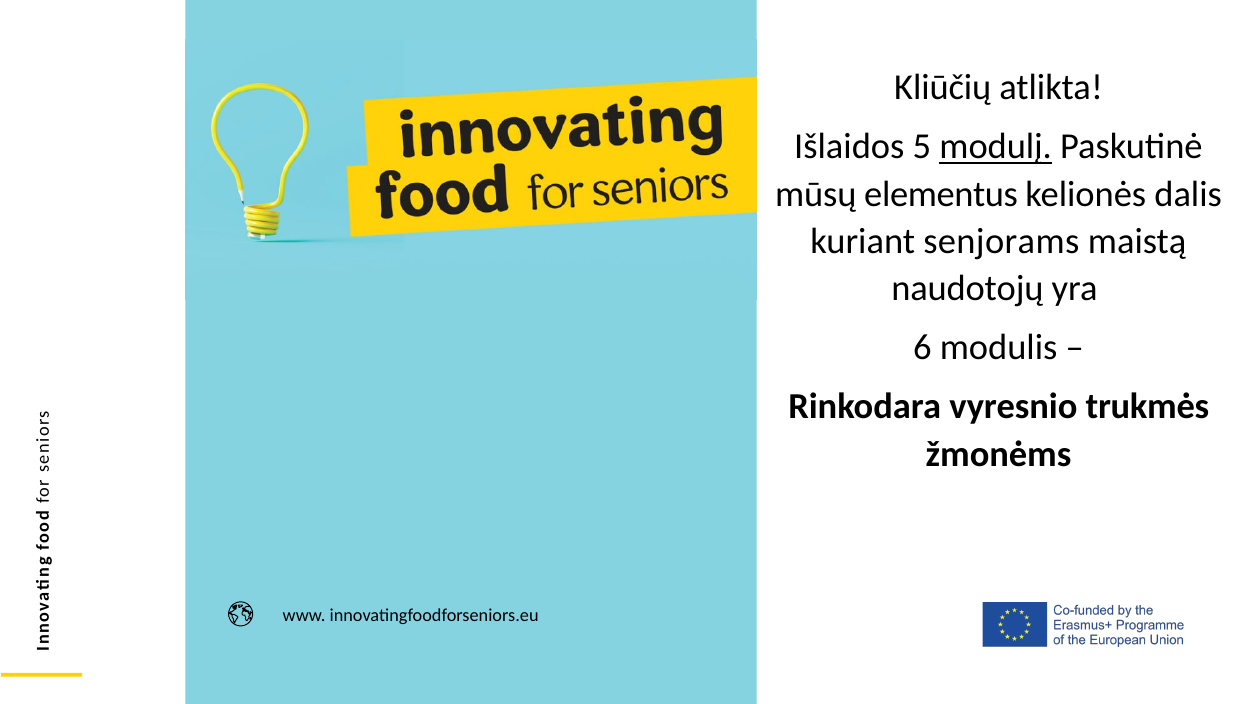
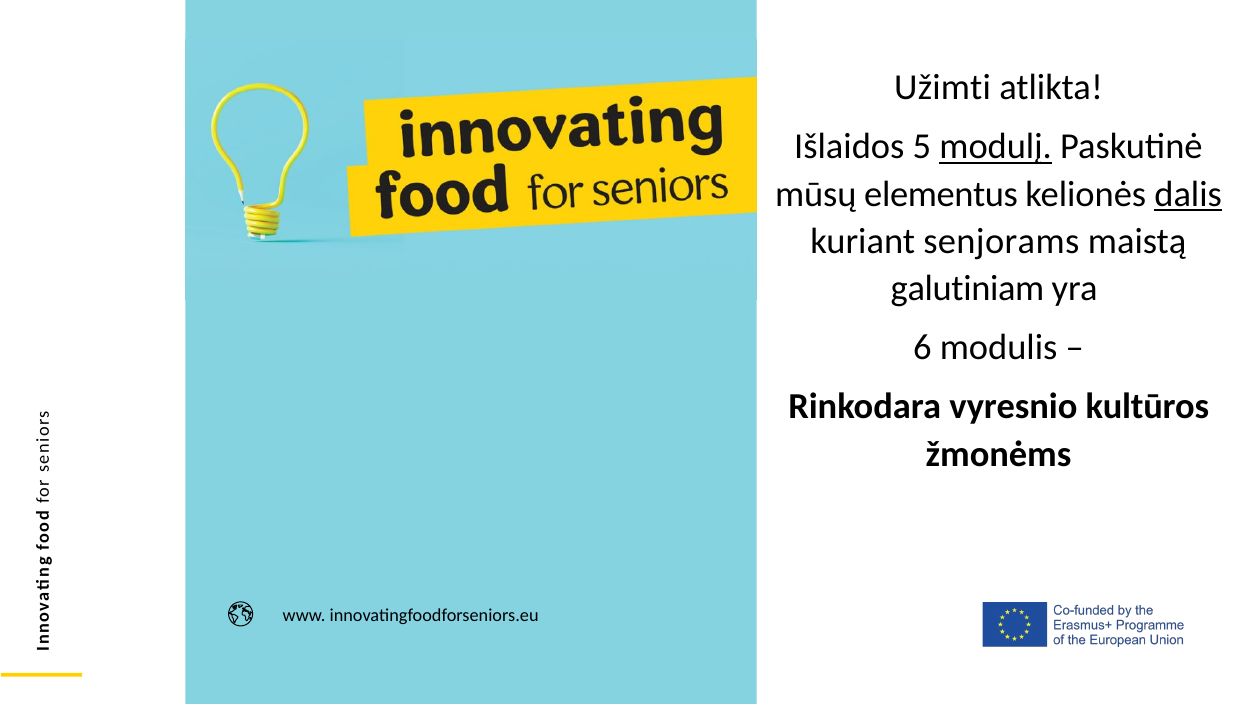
Kliūčių: Kliūčių -> Užimti (943, 88)
dalis underline: none -> present (1188, 194)
naudotojų: naudotojų -> galutiniam (968, 289)
trukmės: trukmės -> kultūros (1147, 407)
